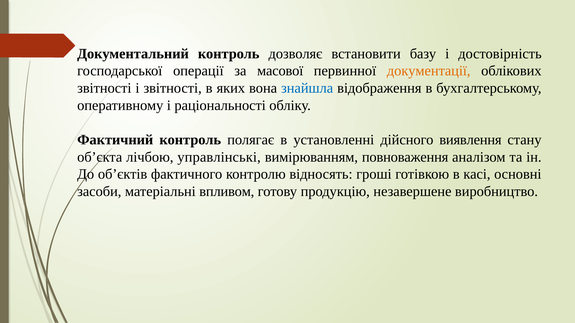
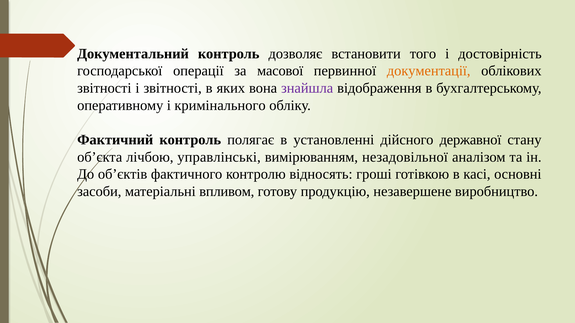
базу: базу -> того (423, 54)
знайшла colour: blue -> purple (307, 88)
раціональності: раціональності -> кримінального (220, 105)
виявлення: виявлення -> державної (470, 140)
повноваження: повноваження -> незадовільної (405, 157)
